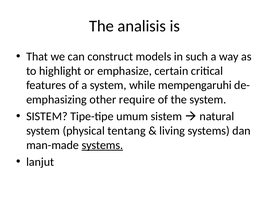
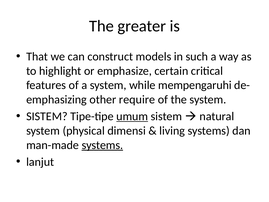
analisis: analisis -> greater (142, 26)
umum underline: none -> present (132, 116)
tentang: tentang -> dimensi (127, 131)
